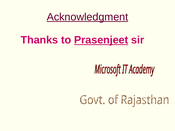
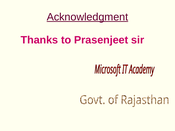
Prasenjeet underline: present -> none (101, 40)
